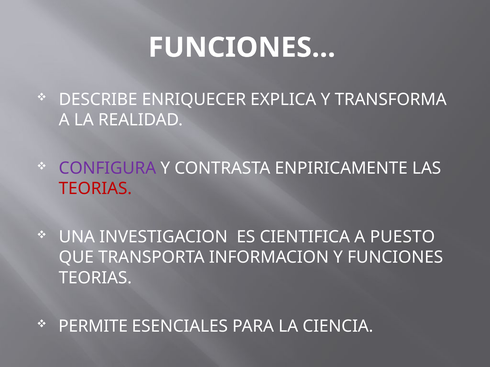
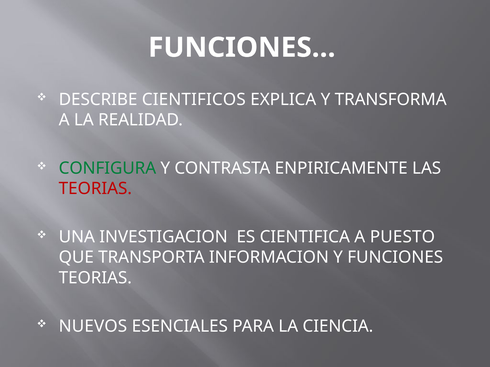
ENRIQUECER: ENRIQUECER -> CIENTIFICOS (194, 100)
CONFIGURA colour: purple -> green (107, 168)
PERMITE: PERMITE -> NUEVOS (93, 327)
